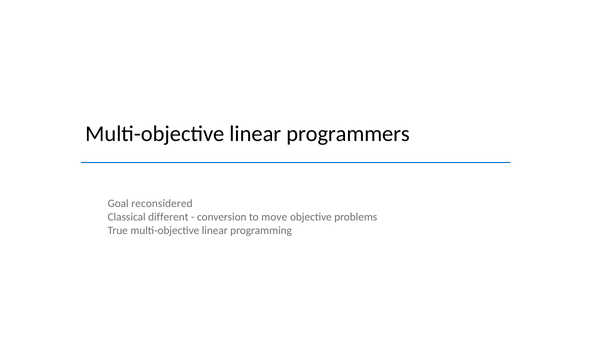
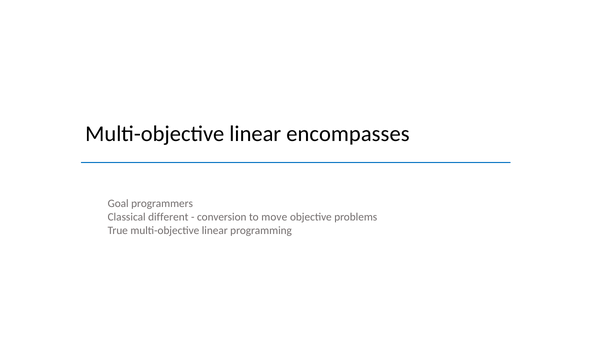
programmers: programmers -> encompasses (348, 134)
reconsidered: reconsidered -> programmers (162, 204)
